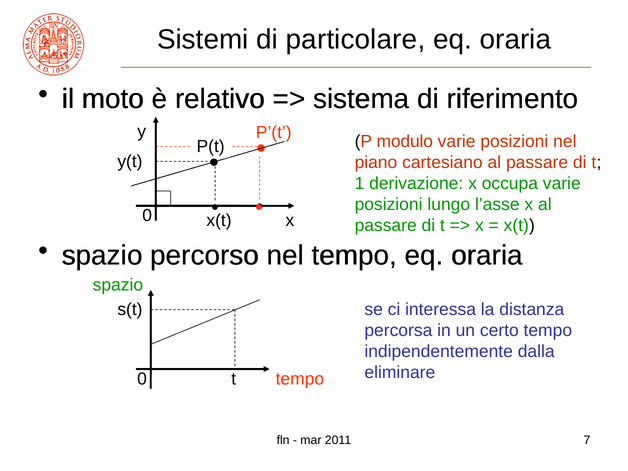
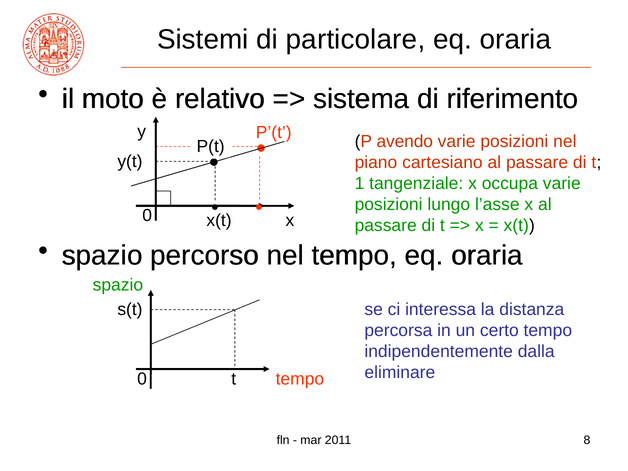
modulo: modulo -> avendo (405, 141)
derivazione: derivazione -> tangenziale (416, 183)
7: 7 -> 8 (587, 440)
